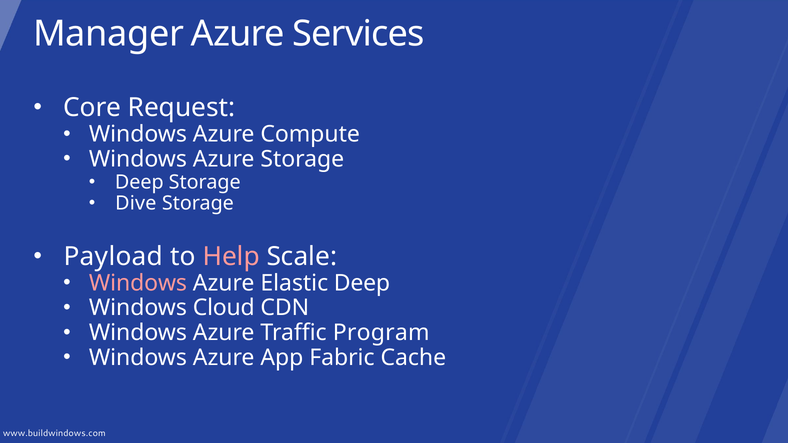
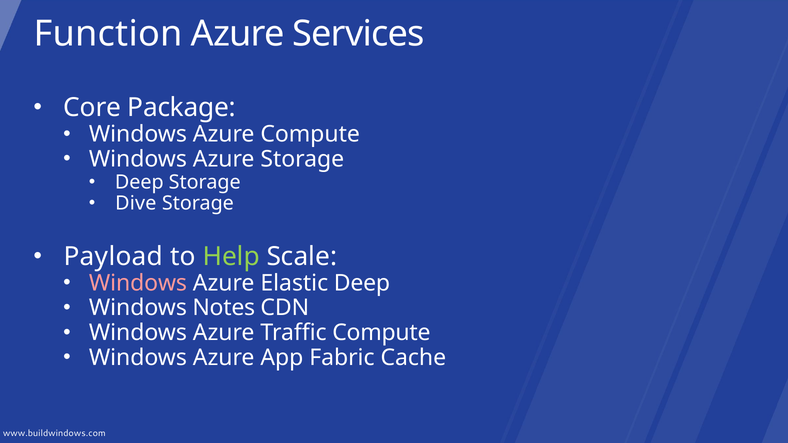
Manager: Manager -> Function (108, 34)
Request: Request -> Package (182, 108)
Help colour: pink -> light green (231, 257)
Cloud: Cloud -> Notes (224, 308)
Traffic Program: Program -> Compute (381, 333)
